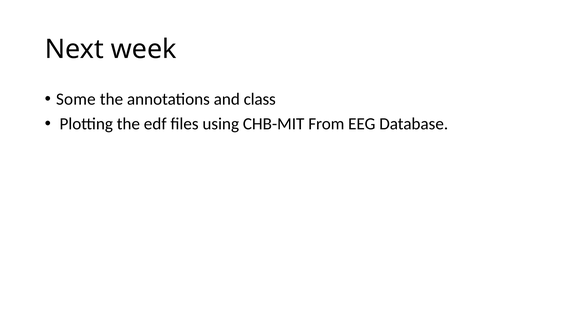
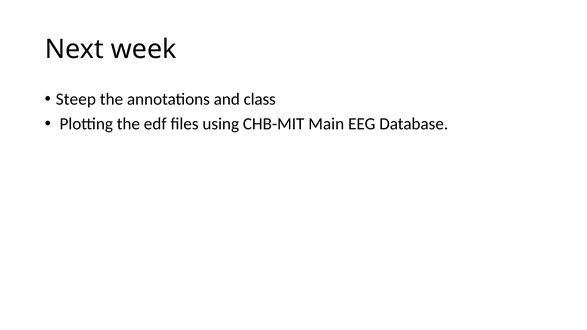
Some: Some -> Steep (76, 99)
From: From -> Main (326, 124)
